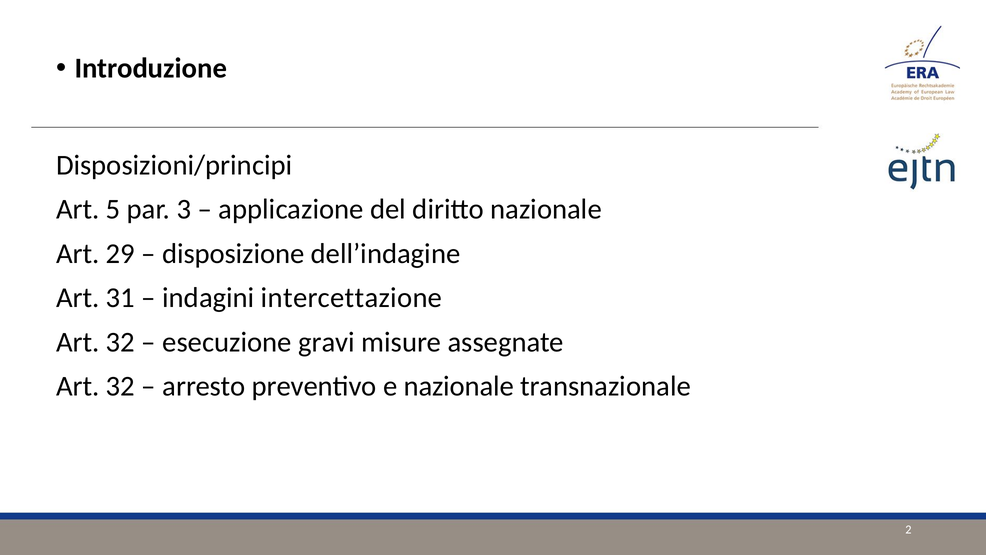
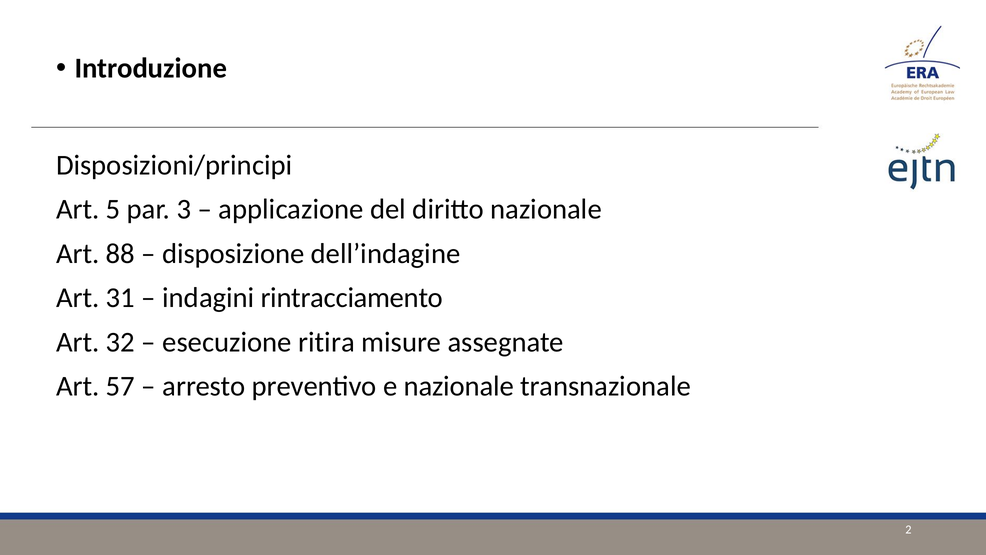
29: 29 -> 88 (120, 253)
intercettazione: intercettazione -> rintracciamento (352, 298)
gravi: gravi -> ritira (327, 342)
32: 32 -> 57 (120, 386)
